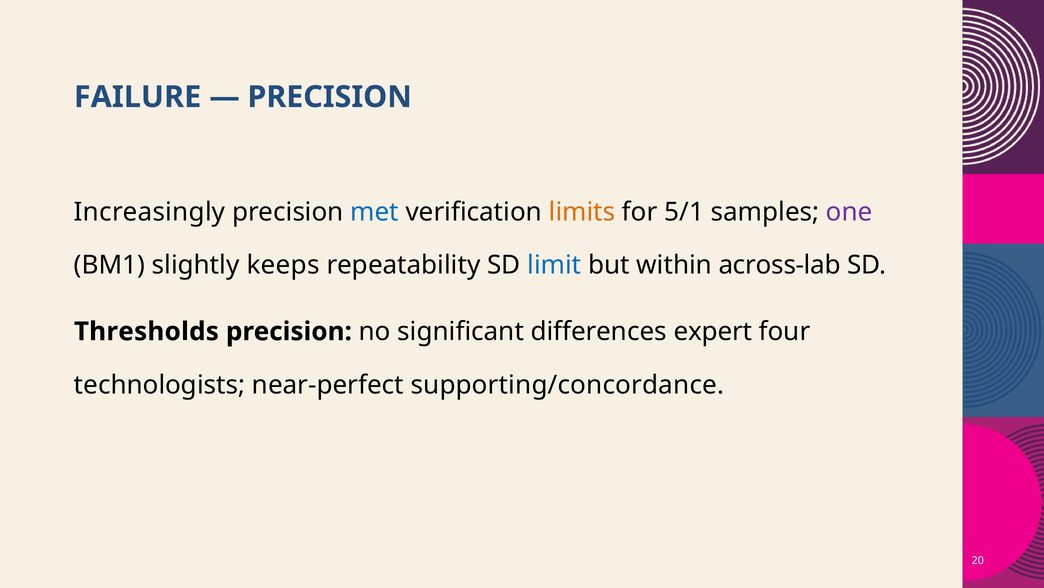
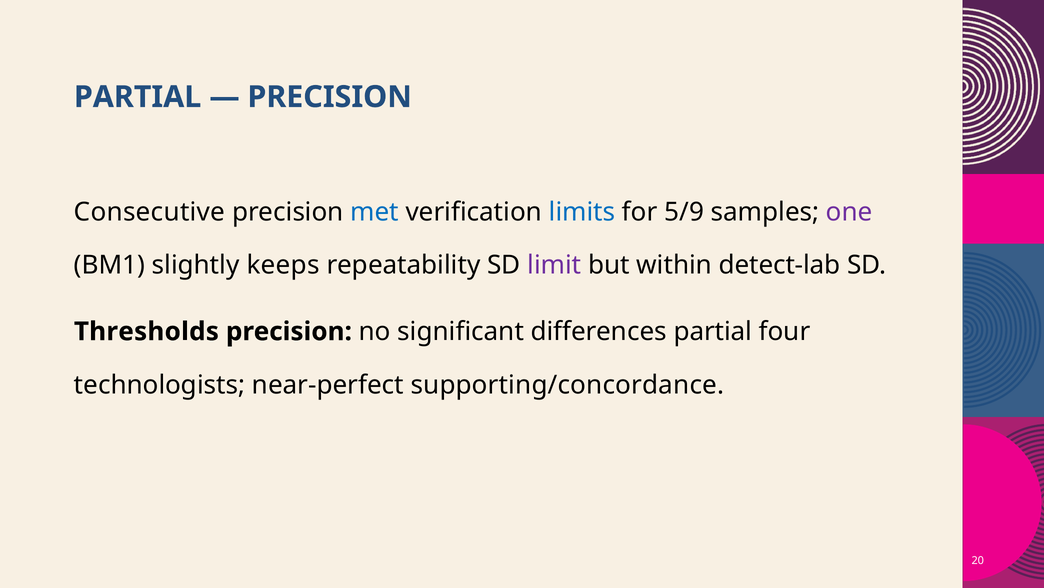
FAILURE: FAILURE -> PARTIAL (138, 97)
Increasingly: Increasingly -> Consecutive (150, 212)
limits colour: orange -> blue (582, 212)
5/1: 5/1 -> 5/9 (684, 212)
limit colour: blue -> purple (554, 265)
across‑lab: across‑lab -> detect‑lab (780, 265)
differences expert: expert -> partial (713, 331)
